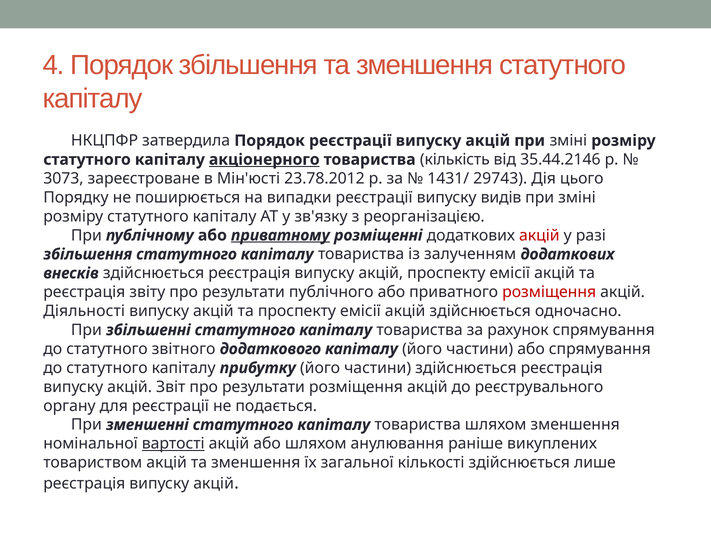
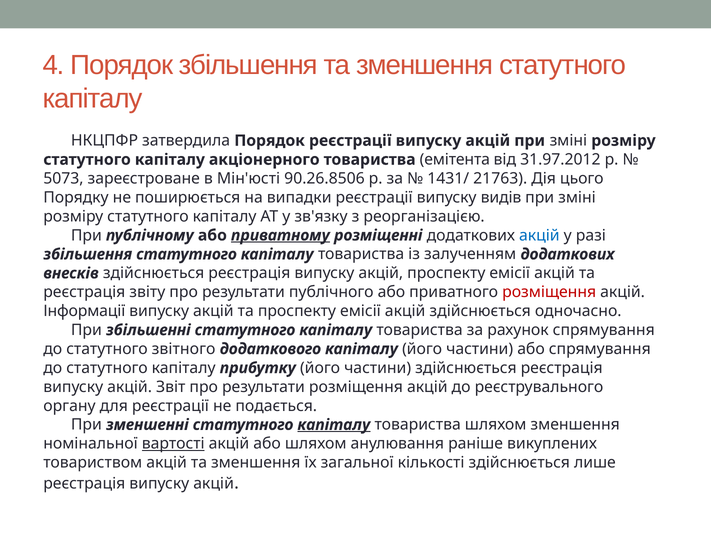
акціонерного underline: present -> none (264, 160)
кількість: кількість -> емітента (455, 160)
35.44.2146: 35.44.2146 -> 31.97.2012 (560, 160)
3073: 3073 -> 5073 (63, 179)
23.78.2012: 23.78.2012 -> 90.26.8506 (325, 179)
29743: 29743 -> 21763 (500, 179)
акцій colour: red -> blue (539, 235)
Діяльності: Діяльності -> Інформації (84, 311)
капіталу underline: none -> present (334, 425)
